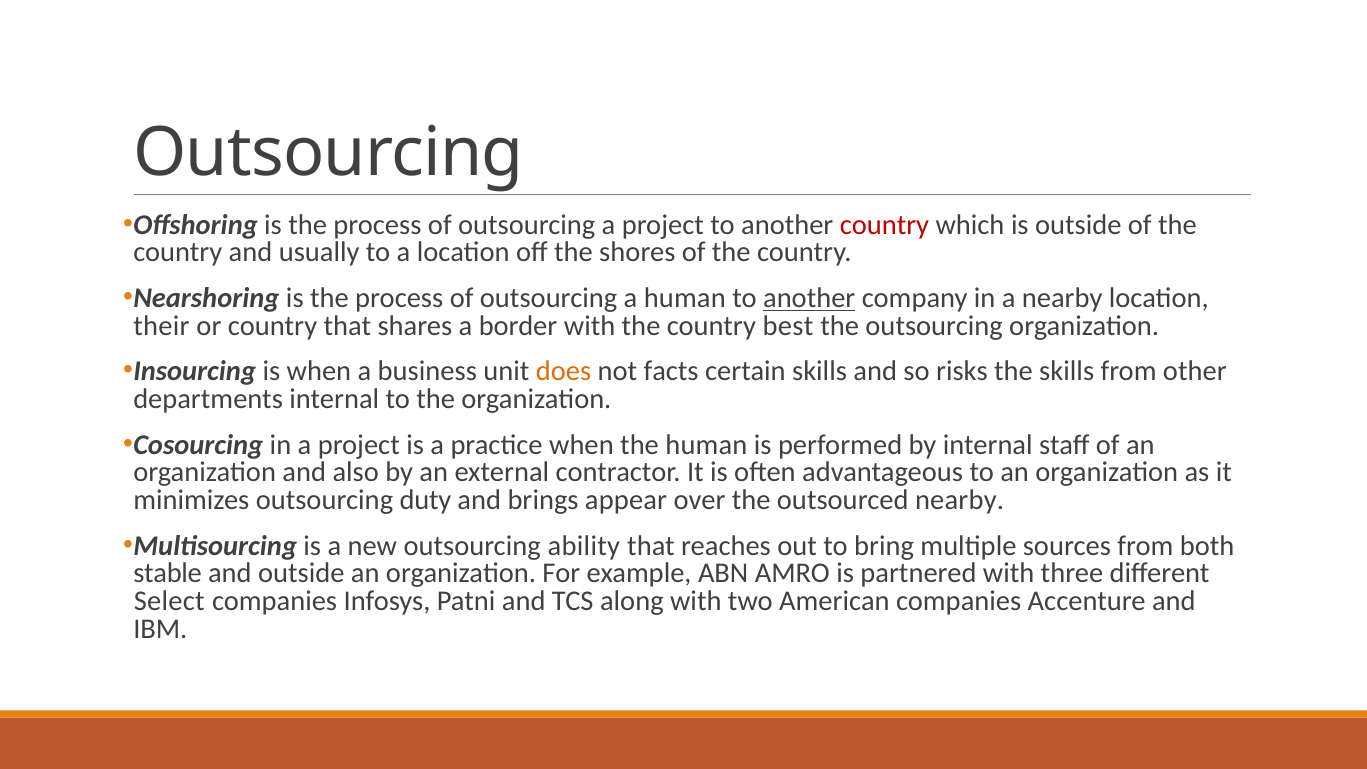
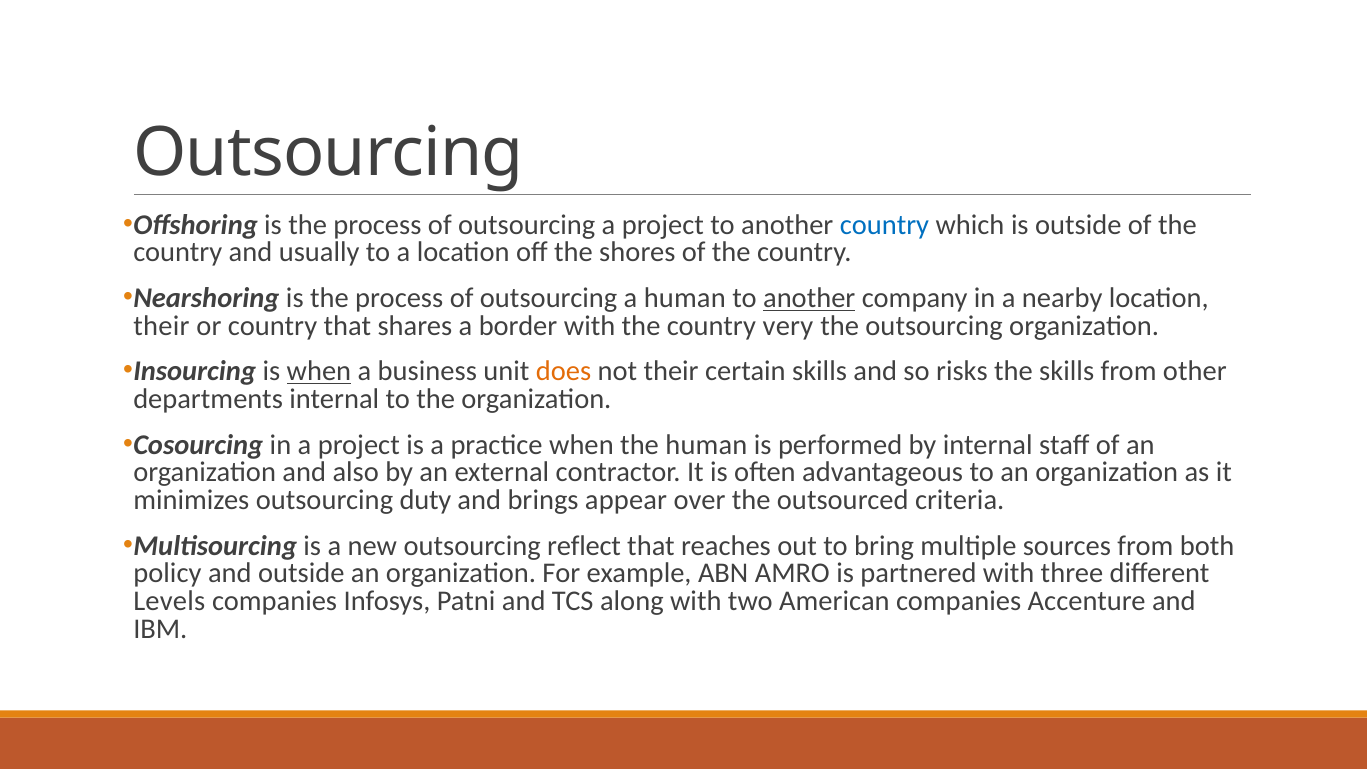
country colour: red -> blue (884, 225)
best: best -> very (788, 326)
when underline: none -> present (319, 371)
not facts: facts -> their (671, 371)
outsourced nearby: nearby -> criteria (960, 500)
ability: ability -> reflect (584, 546)
stable: stable -> policy (167, 573)
Select: Select -> Levels (169, 601)
